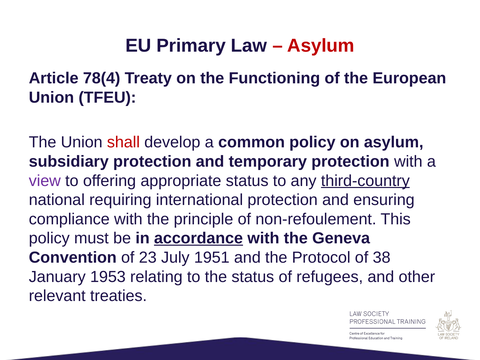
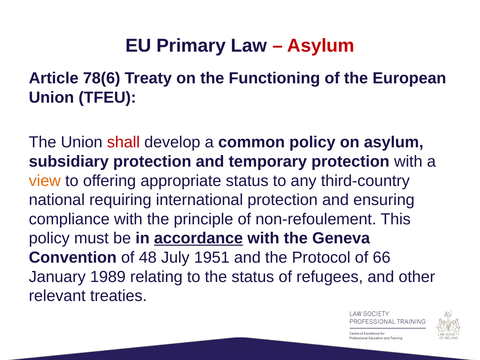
78(4: 78(4 -> 78(6 (102, 78)
view colour: purple -> orange (45, 181)
third-country underline: present -> none (365, 181)
23: 23 -> 48 (148, 258)
38: 38 -> 66 (382, 258)
1953: 1953 -> 1989 (108, 277)
